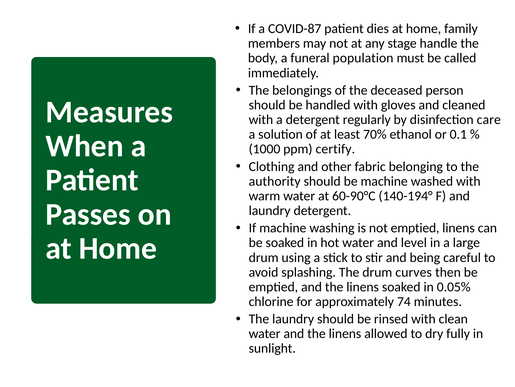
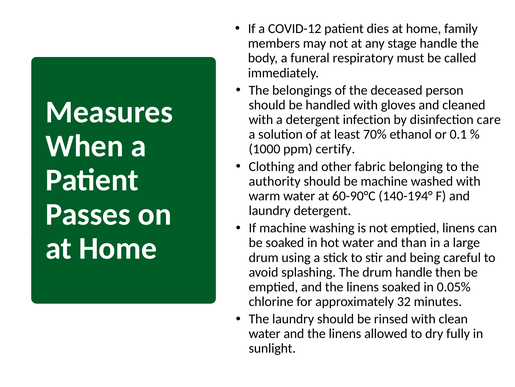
COVID-87: COVID-87 -> COVID-12 (295, 29)
population: population -> respiratory (363, 58)
regularly: regularly -> infection (367, 119)
level: level -> than (414, 242)
drum curves: curves -> handle (414, 272)
74: 74 -> 32 (404, 301)
